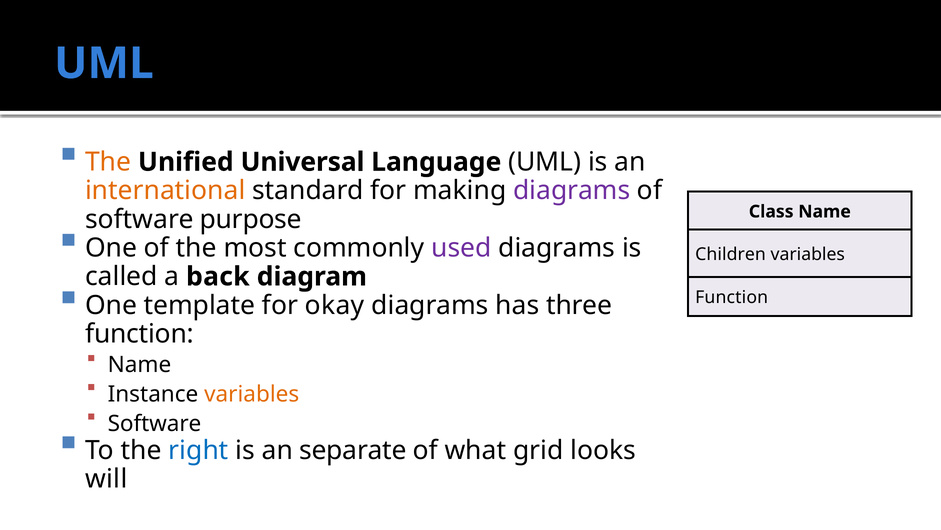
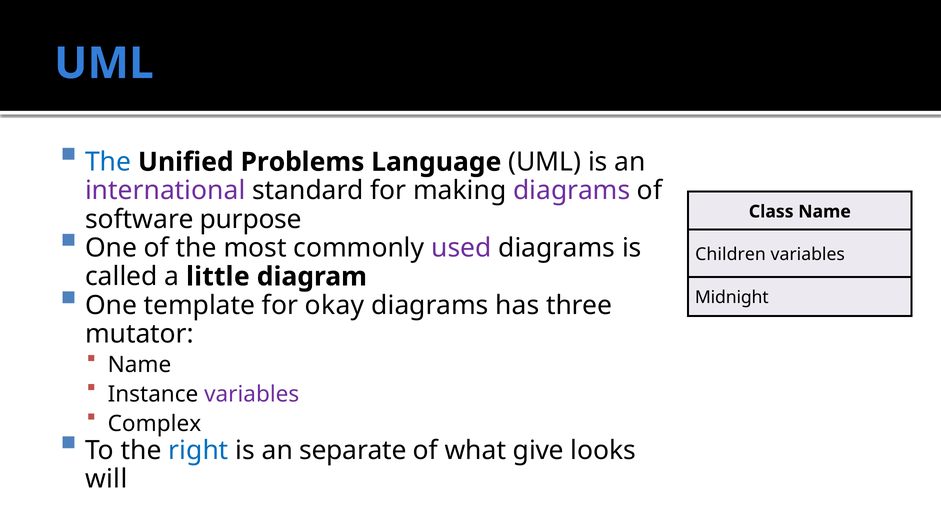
The colour: orange -> blue (108, 162)
Universal: Universal -> Problems (302, 162)
international colour: orange -> purple (165, 190)
back: back -> little (218, 276)
Function: Function -> Midnight (732, 297)
function: function -> mutator (140, 334)
variables colour: orange -> purple (252, 394)
Software: Software -> Complex (154, 423)
grid: grid -> give (538, 450)
